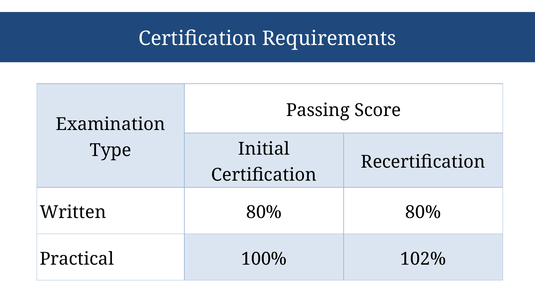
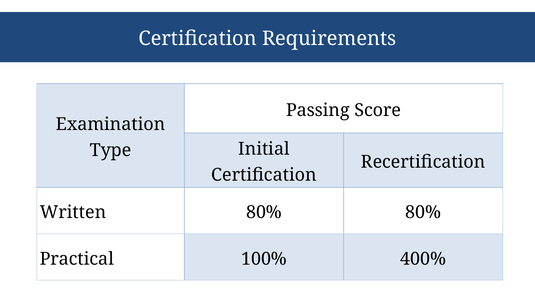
102%: 102% -> 400% (423, 259)
